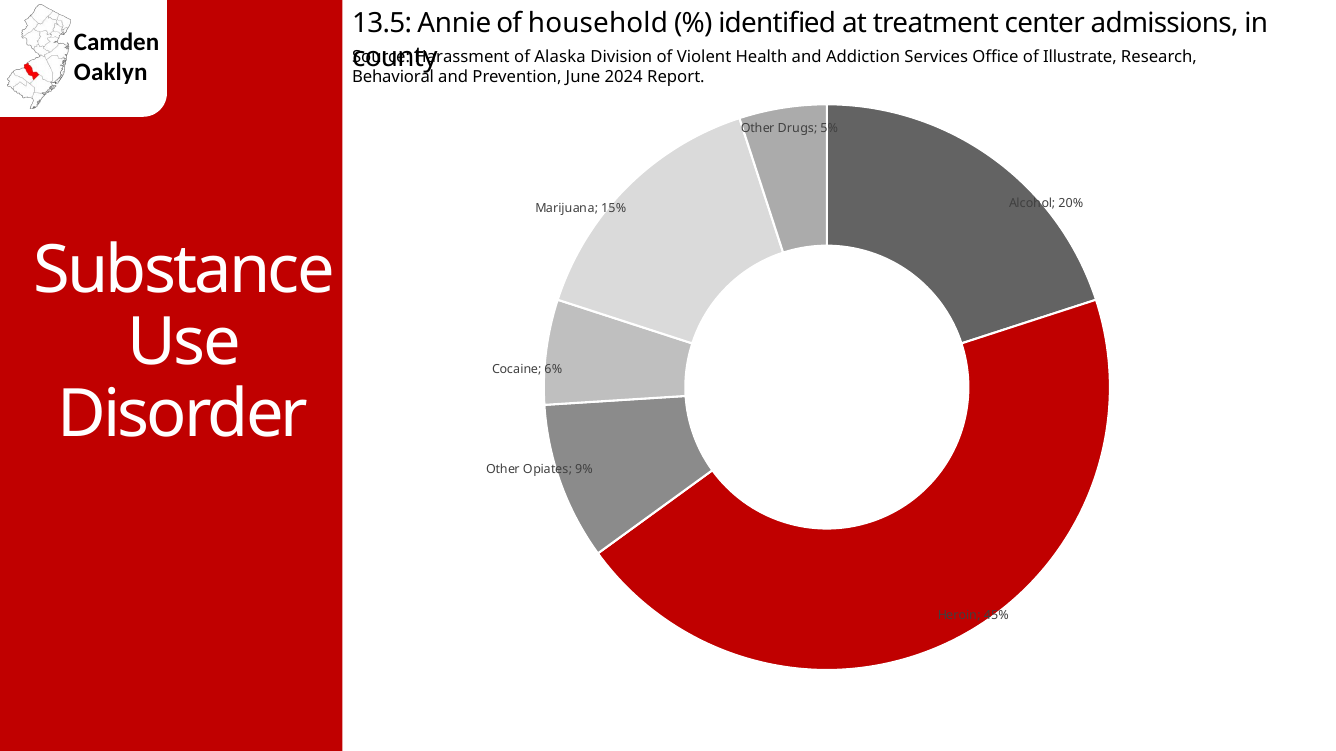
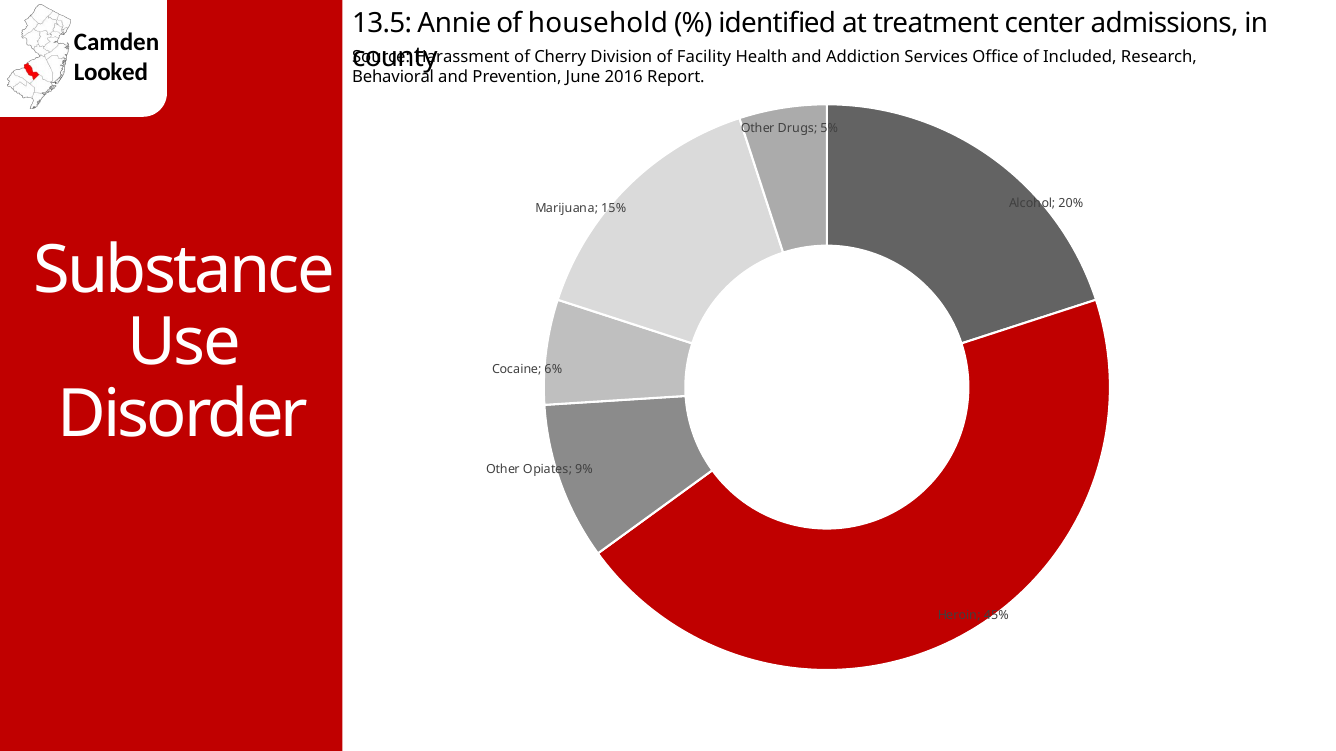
Alaska: Alaska -> Cherry (560, 57)
Violent: Violent -> Facility (704, 57)
Illustrate: Illustrate -> Included (1080, 57)
Oaklyn: Oaklyn -> Looked (111, 73)
2024: 2024 -> 2016 (624, 77)
